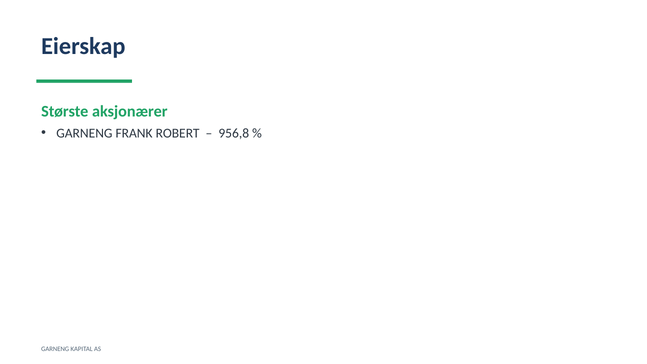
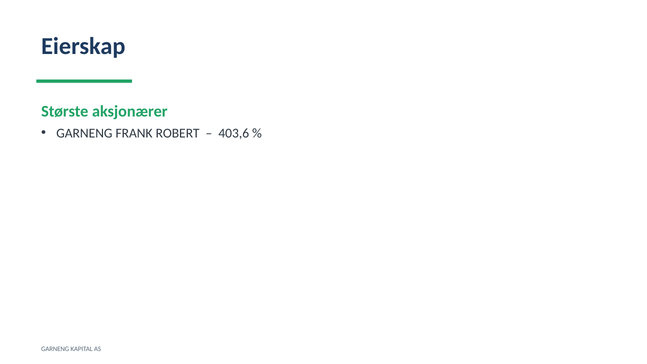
956,8: 956,8 -> 403,6 (234, 133)
